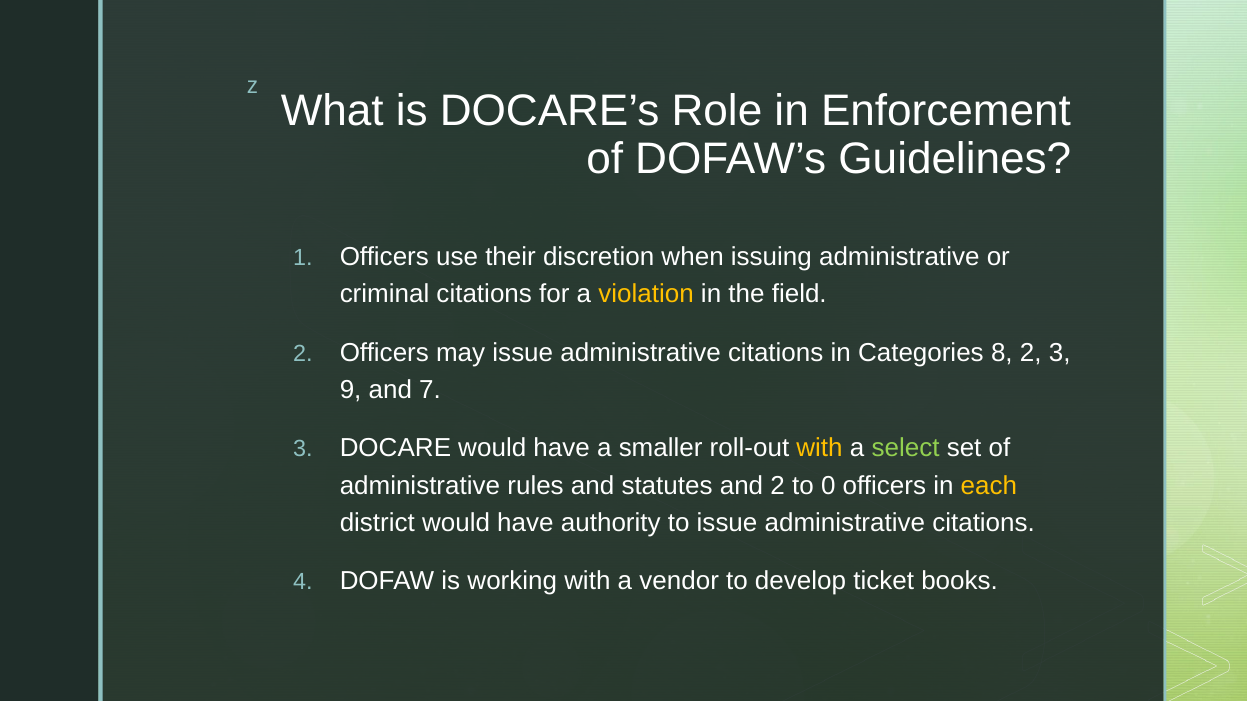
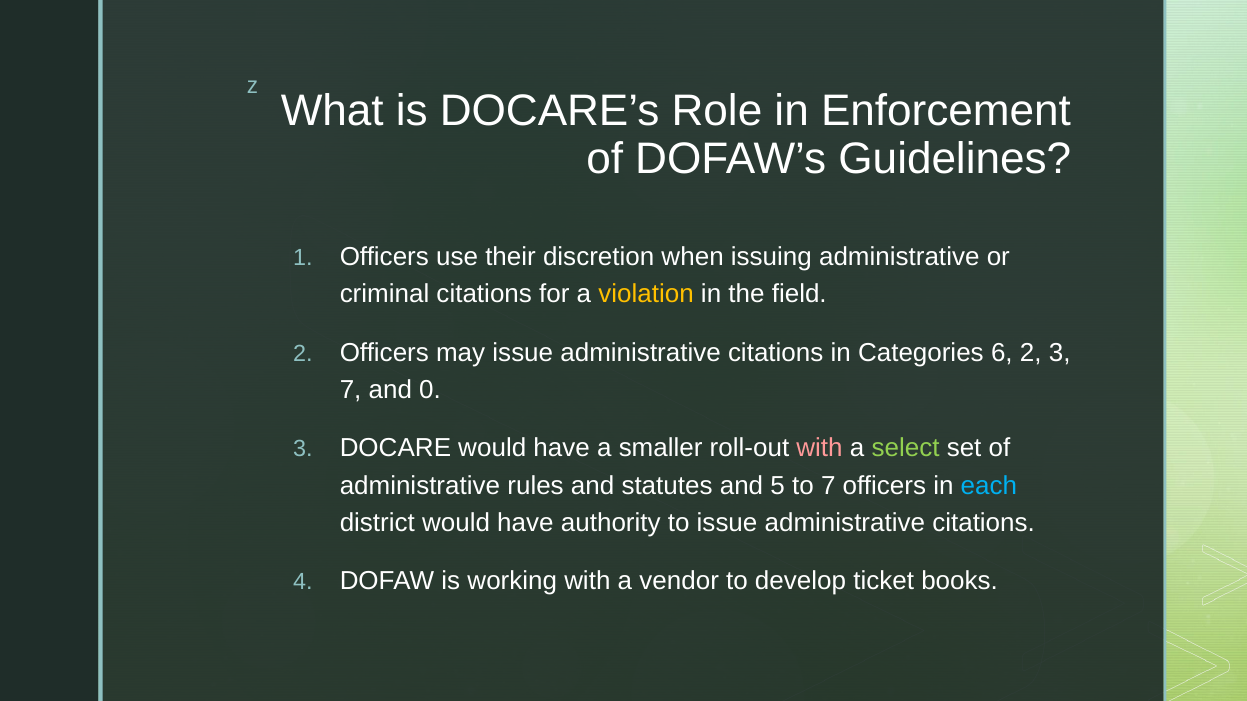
8: 8 -> 6 (1002, 353)
9: 9 -> 7 (351, 390)
7: 7 -> 0 (430, 390)
with colour: yellow -> pink (820, 448)
and 2: 2 -> 5 (778, 486)
to 0: 0 -> 7 (828, 486)
each colour: yellow -> light blue (989, 486)
